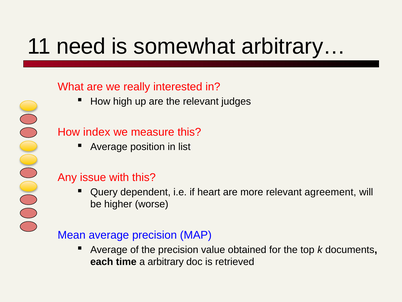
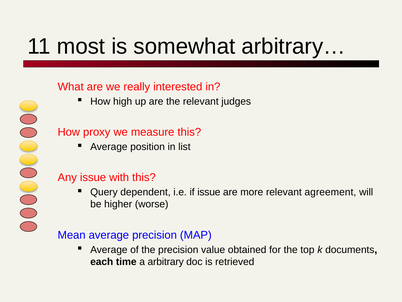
need: need -> most (81, 46)
index: index -> proxy (97, 132)
if heart: heart -> issue (209, 192)
